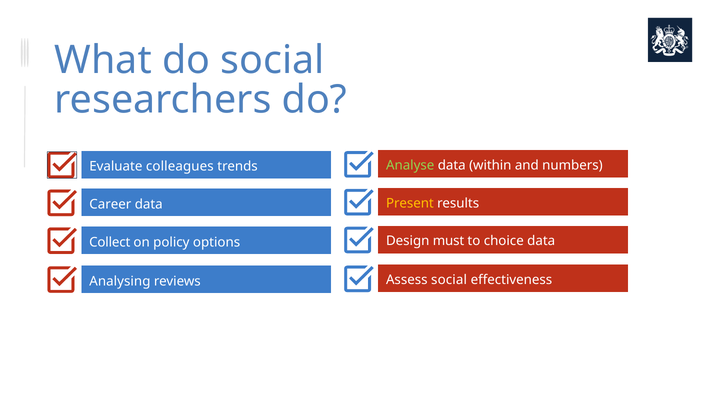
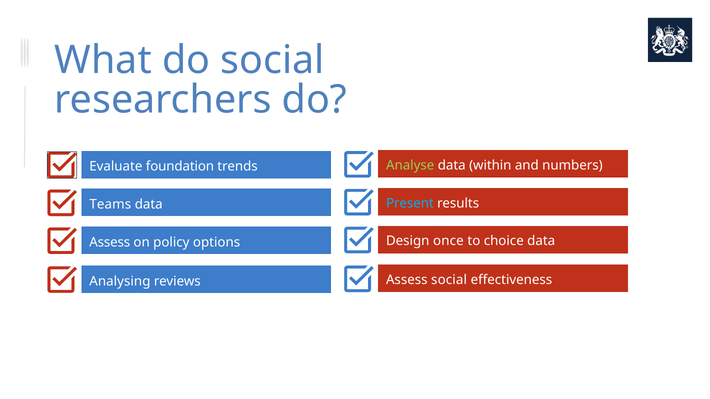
colleagues: colleagues -> foundation (180, 167)
Present colour: yellow -> light blue (410, 203)
Career: Career -> Teams (110, 205)
must: must -> once (448, 241)
Collect: Collect -> Assess (110, 242)
